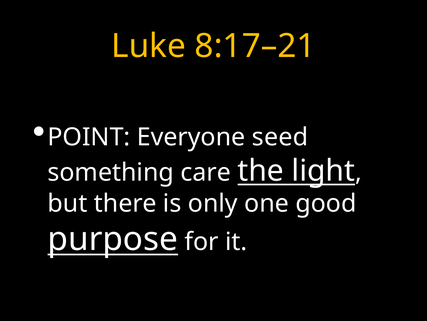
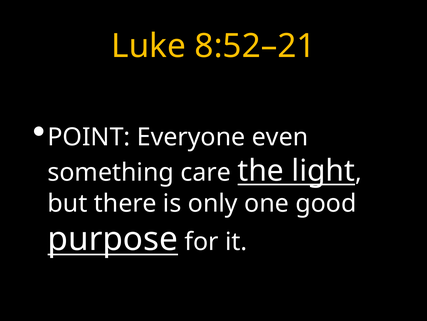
8:17–21: 8:17–21 -> 8:52–21 (255, 46)
seed: seed -> even (280, 137)
